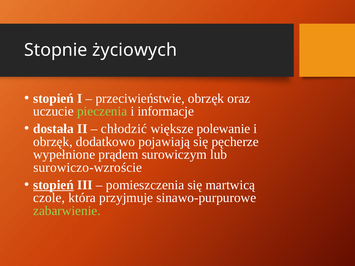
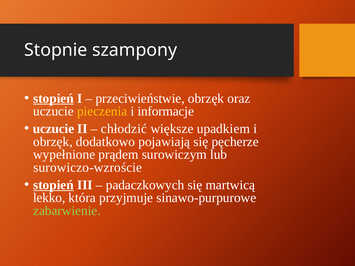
życiowych: życiowych -> szampony (135, 50)
stopień underline: none -> present (53, 98)
pieczenia colour: light green -> yellow (102, 111)
dostała: dostała -> uczucie (54, 129)
polewanie: polewanie -> upadkiem (223, 129)
pomieszczenia: pomieszczenia -> padaczkowych (145, 185)
czole: czole -> lekko (49, 198)
